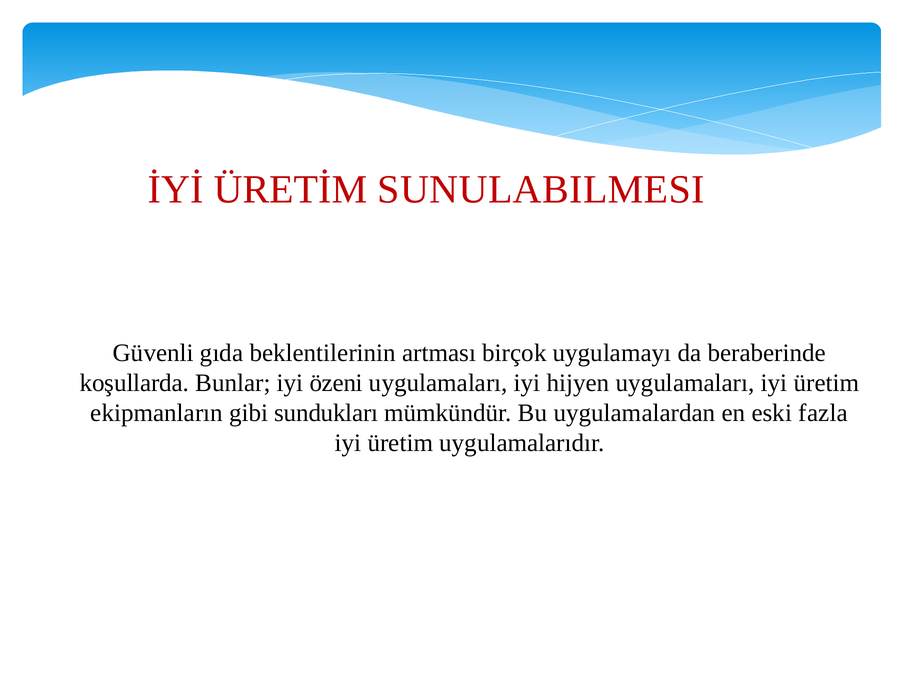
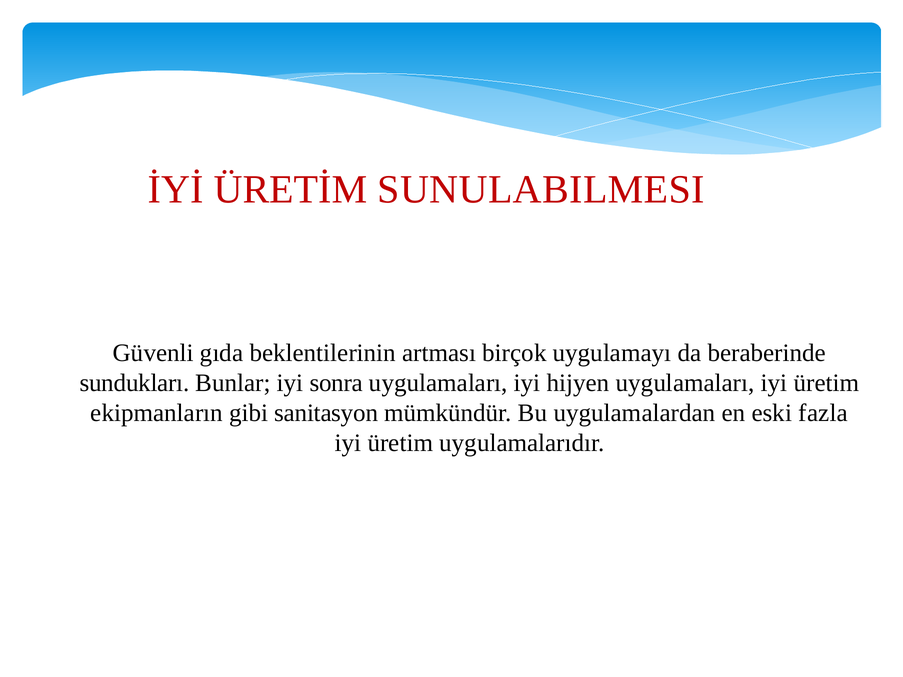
koşullarda: koşullarda -> sundukları (134, 383)
özeni: özeni -> sonra (336, 383)
sundukları: sundukları -> sanitasyon (326, 413)
